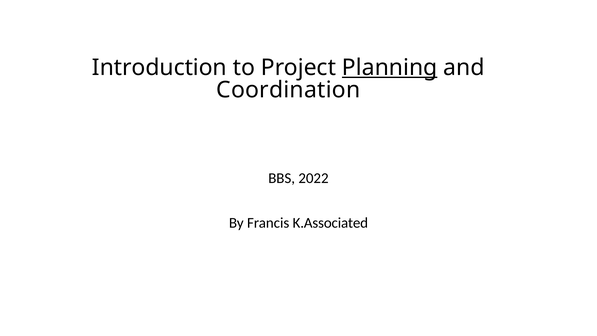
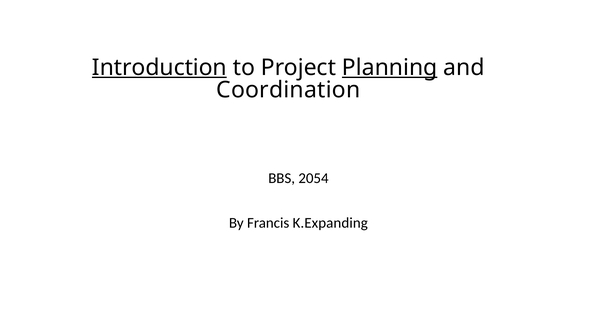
Introduction underline: none -> present (159, 67)
2022: 2022 -> 2054 (313, 178)
K.Associated: K.Associated -> K.Expanding (330, 223)
